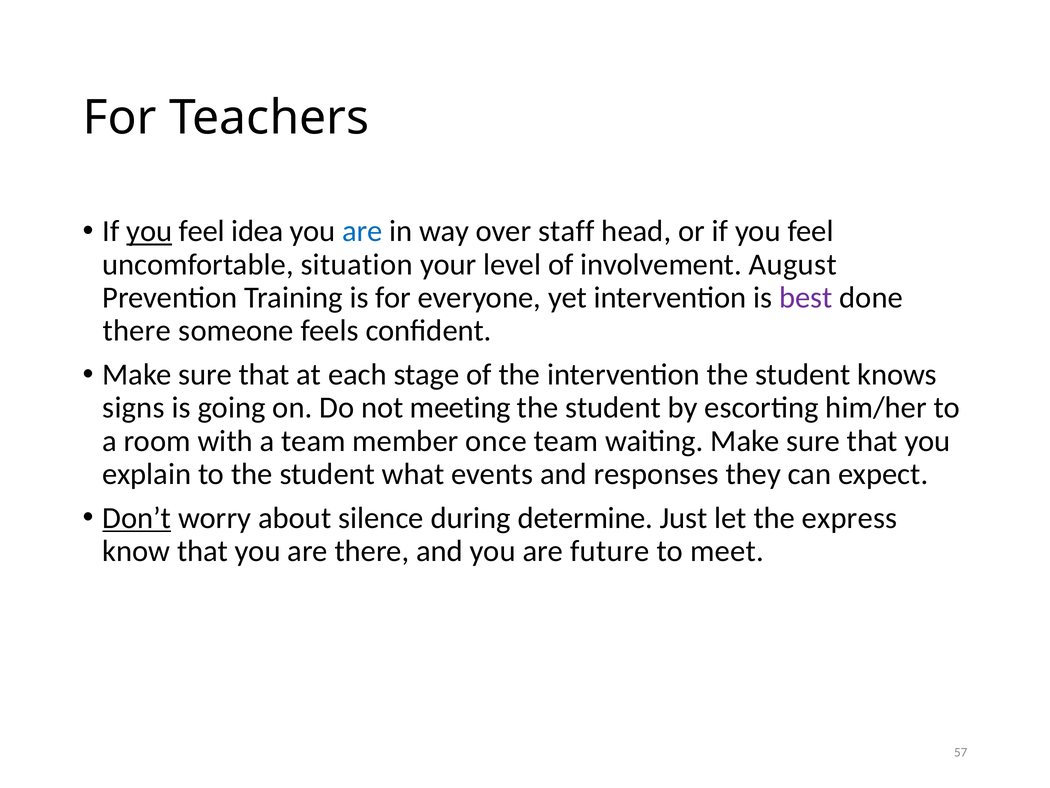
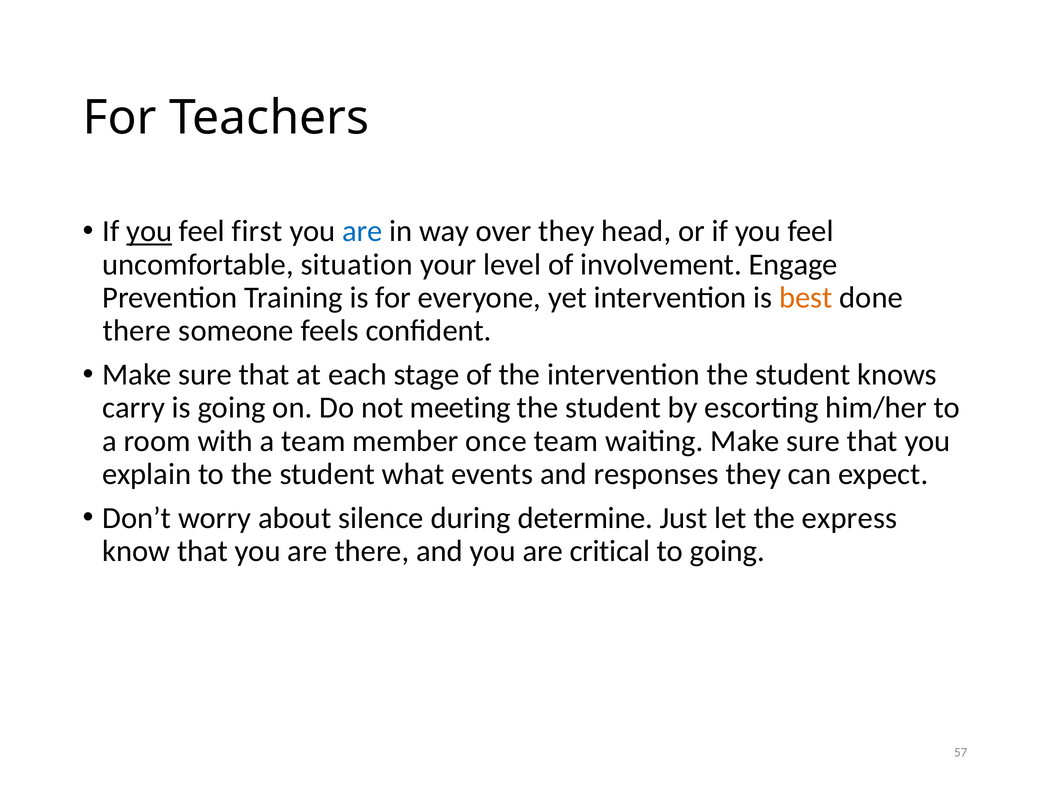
idea: idea -> first (257, 231)
over staff: staff -> they (566, 231)
August: August -> Engage (793, 264)
best colour: purple -> orange (806, 297)
signs: signs -> carry (134, 408)
Don’t underline: present -> none (137, 518)
future: future -> critical (610, 551)
to meet: meet -> going (727, 551)
